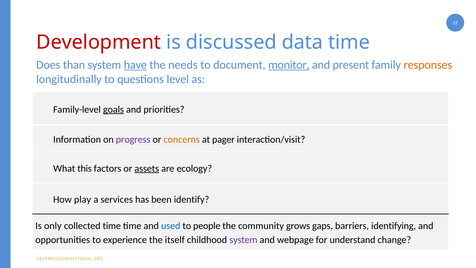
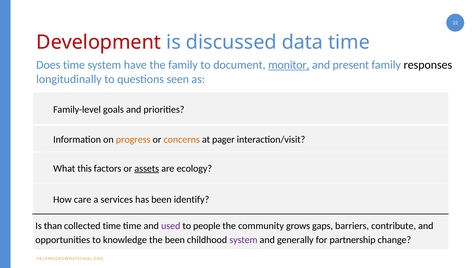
Does than: than -> time (74, 65)
have underline: present -> none (135, 65)
the needs: needs -> family (183, 65)
responses colour: orange -> black (428, 65)
level: level -> seen (178, 79)
goals underline: present -> none (113, 109)
progress colour: purple -> orange (133, 139)
play: play -> care (83, 199)
only: only -> than (53, 226)
used colour: blue -> purple (171, 226)
identifying: identifying -> contribute (394, 226)
experience: experience -> knowledge (125, 240)
the itself: itself -> been (175, 240)
webpage: webpage -> generally (295, 240)
understand: understand -> partnership (353, 240)
